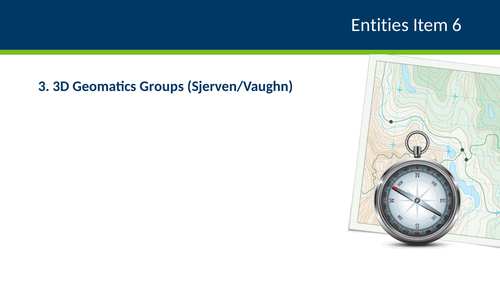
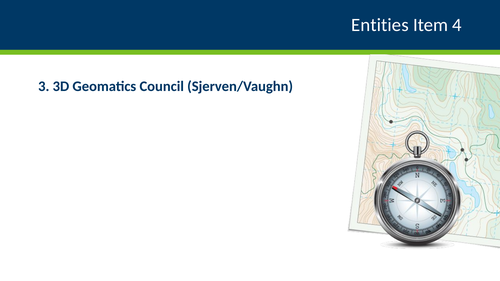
6: 6 -> 4 (457, 25)
Groups: Groups -> Council (162, 86)
